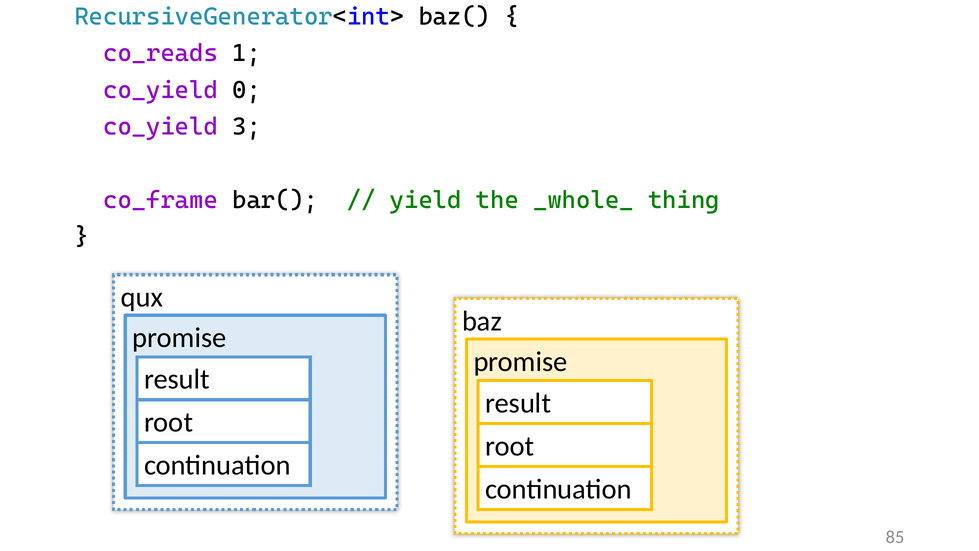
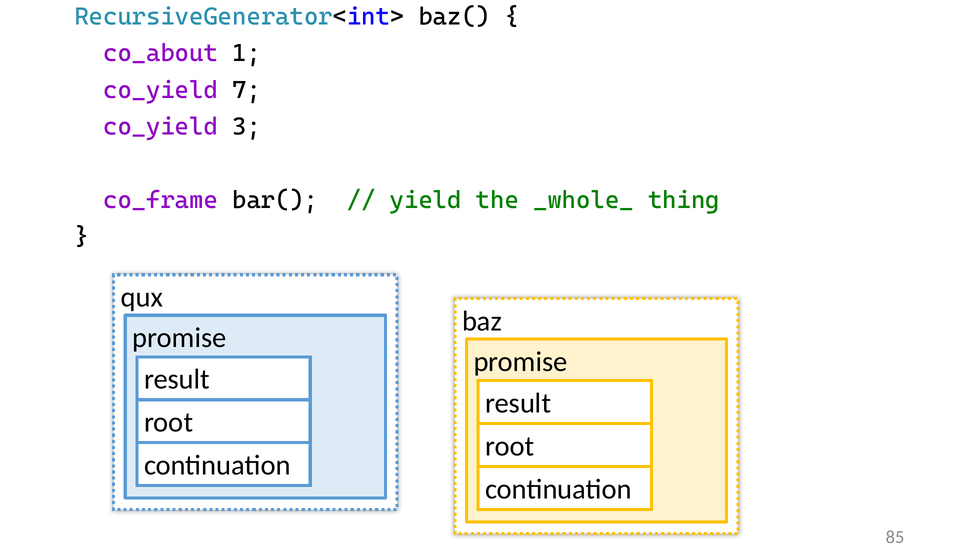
co_reads: co_reads -> co_about (161, 53)
0: 0 -> 7 (247, 90)
